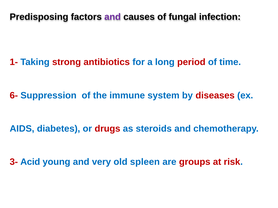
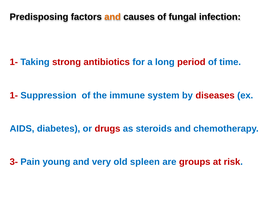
and colour: purple -> orange (113, 17)
6-: 6- -> 1- (14, 96)
Acid: Acid -> Pain (30, 162)
